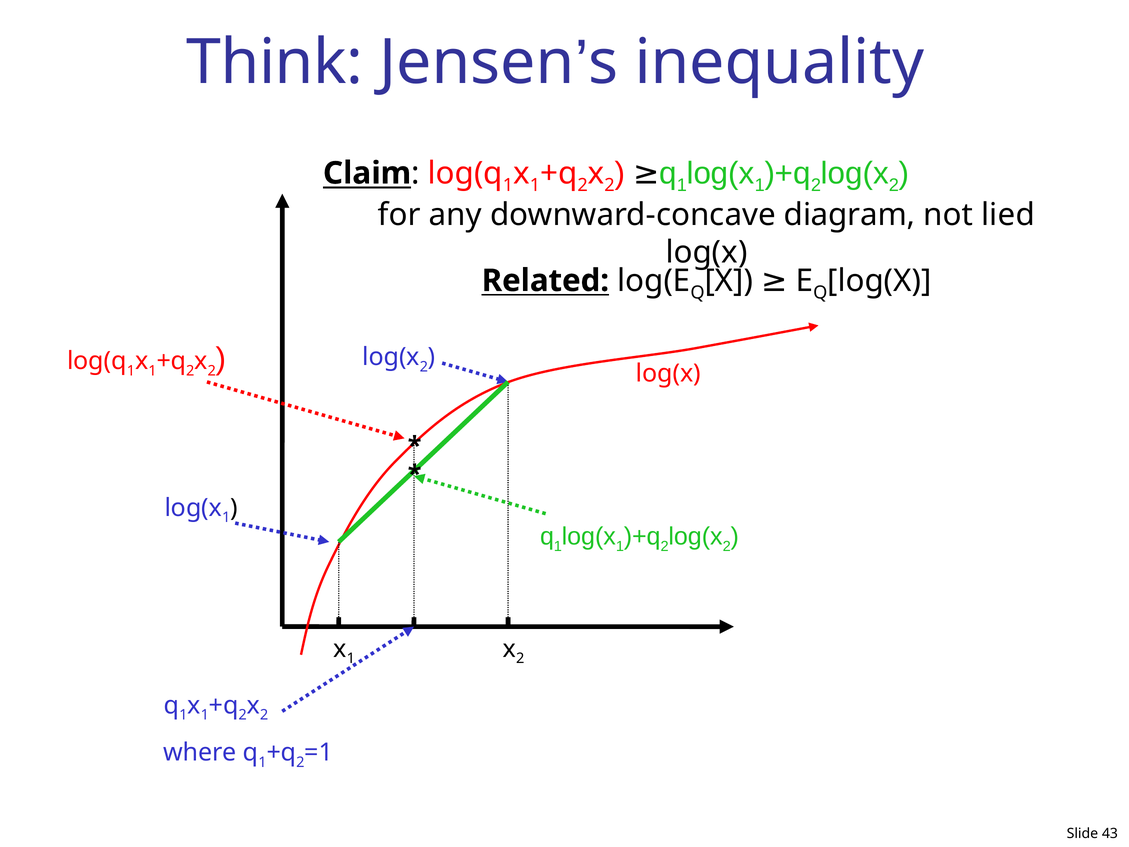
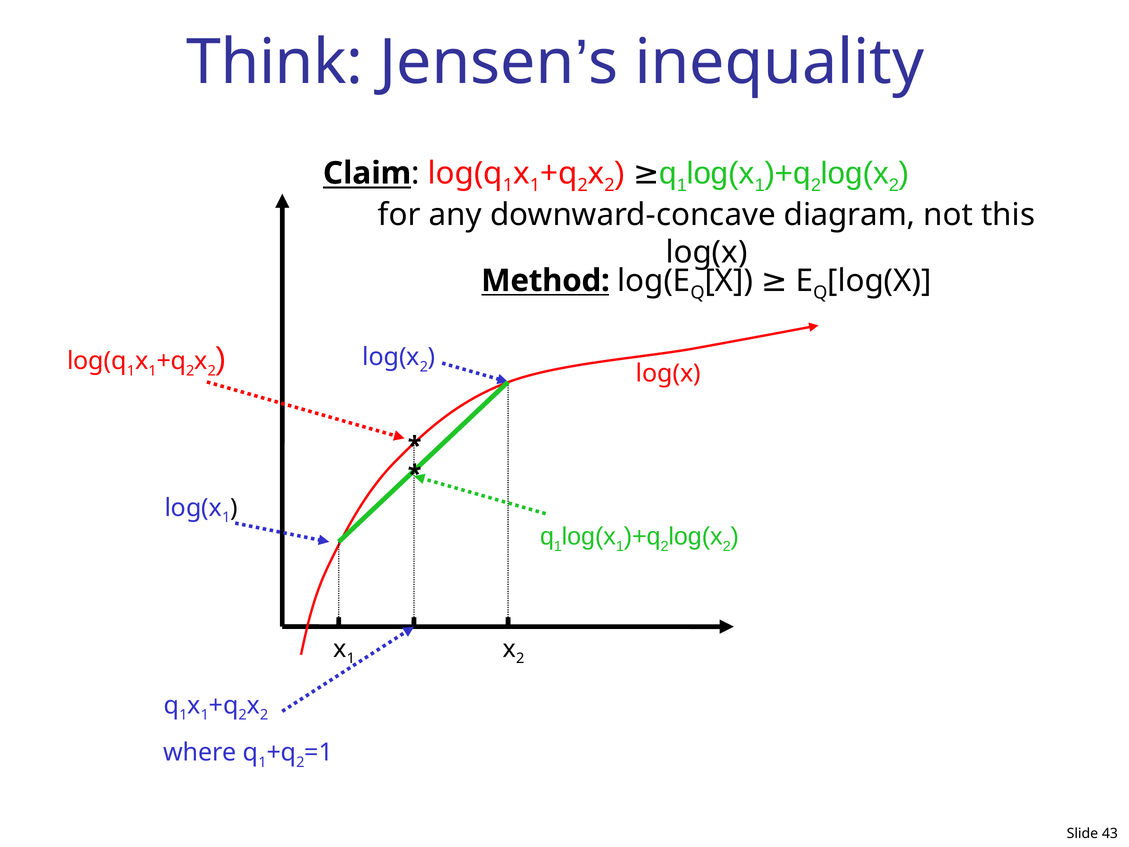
lied: lied -> this (1008, 215)
Related: Related -> Method (545, 281)
